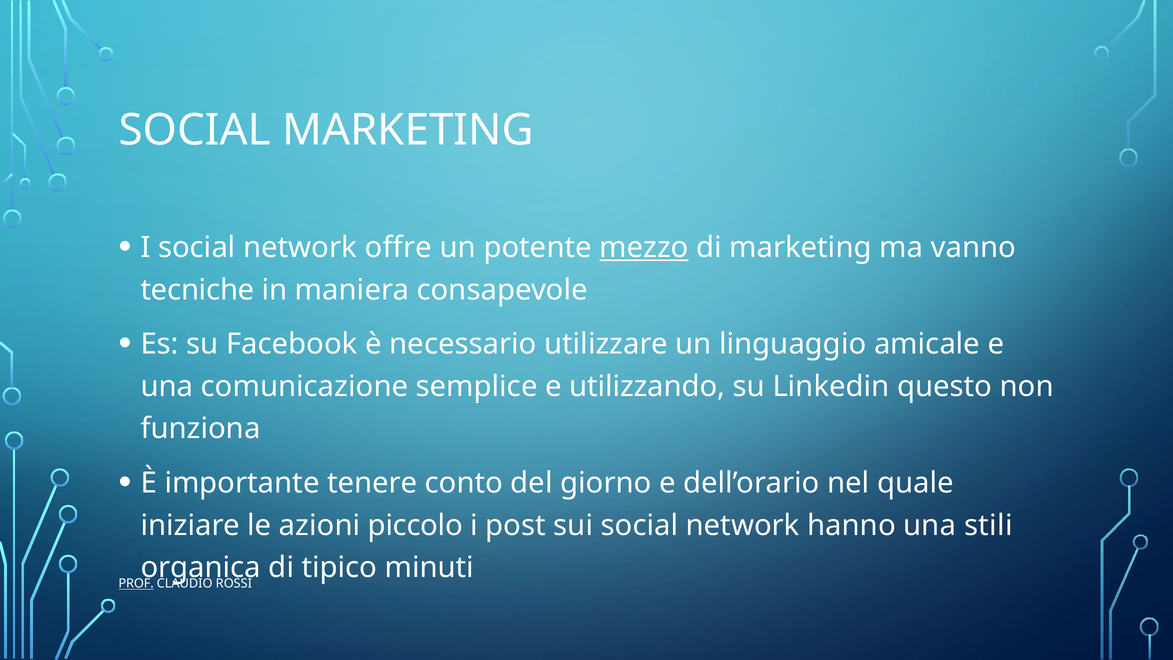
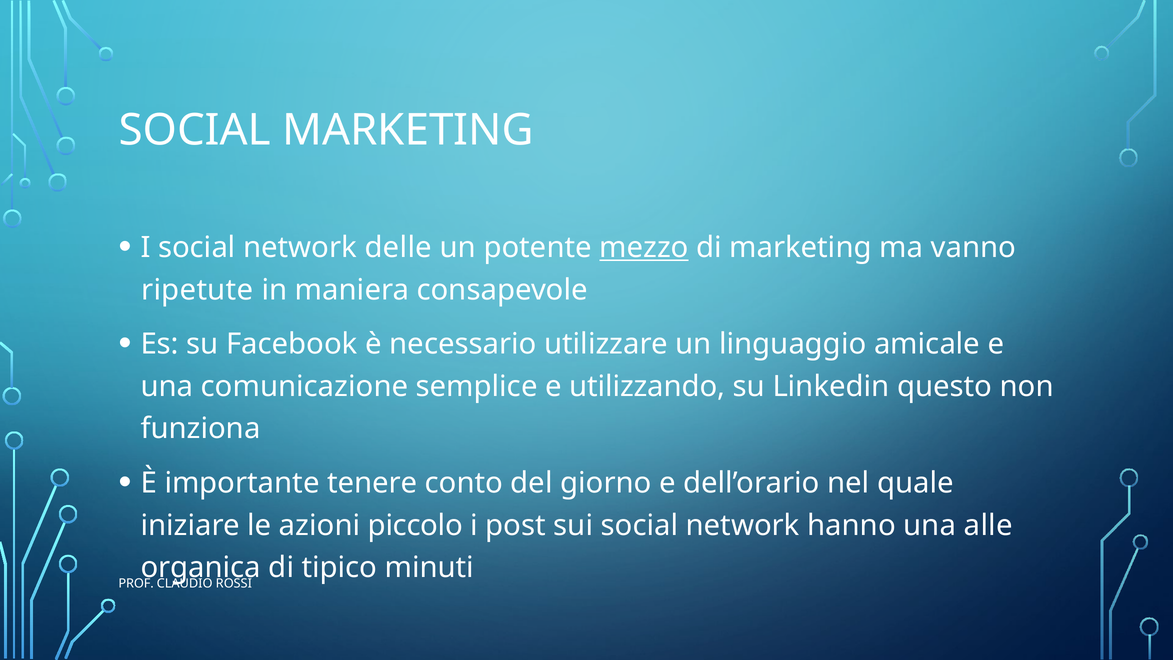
offre: offre -> delle (398, 248)
tecniche: tecniche -> ripetute (197, 290)
stili: stili -> alle (988, 525)
PROF underline: present -> none (136, 583)
